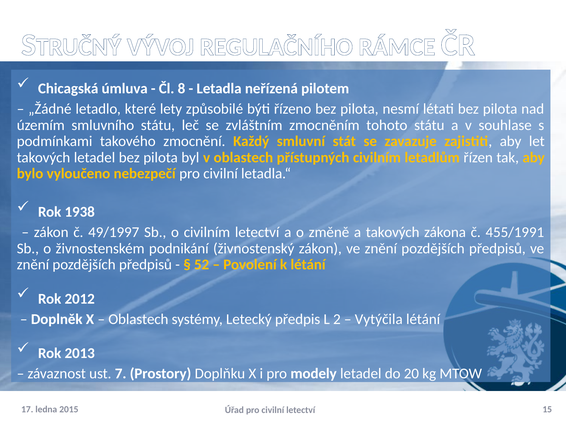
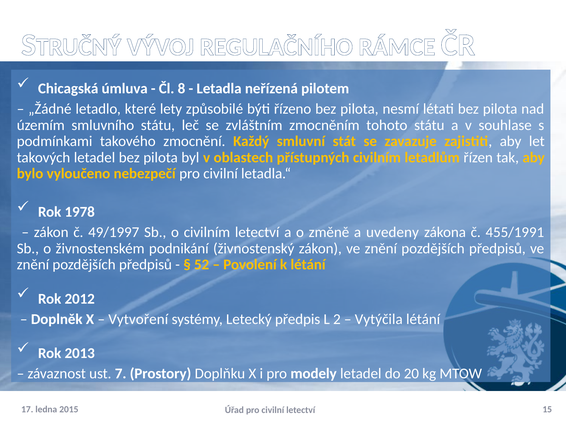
1938: 1938 -> 1978 (80, 212)
a takových: takových -> uvedeny (393, 232)
Oblastech: Oblastech -> Vytvoření (138, 319)
